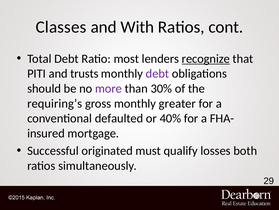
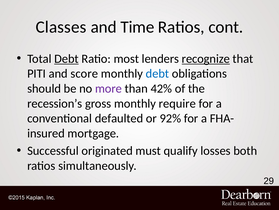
With: With -> Time (137, 27)
Debt underline: none -> present (66, 59)
trusts: trusts -> score (84, 73)
debt colour: purple -> blue (157, 73)
30%: 30% -> 42% (161, 88)
requiring’s: requiring’s -> recession’s (55, 103)
greater: greater -> require (177, 103)
40%: 40% -> 92% (170, 118)
